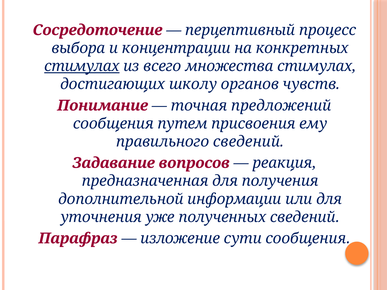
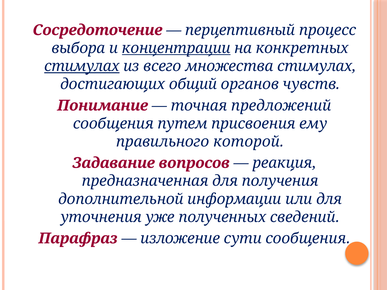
концентрации underline: none -> present (176, 48)
школу: школу -> общий (193, 84)
правильного сведений: сведений -> которой (249, 142)
